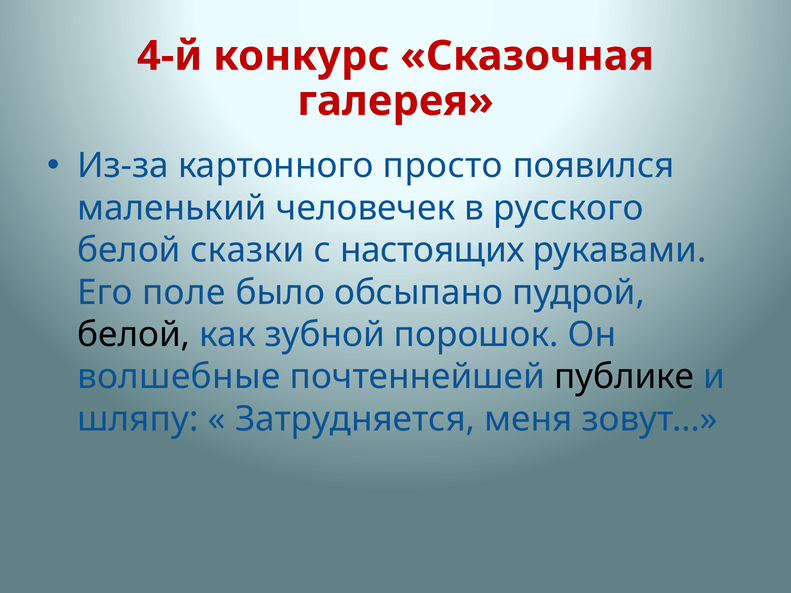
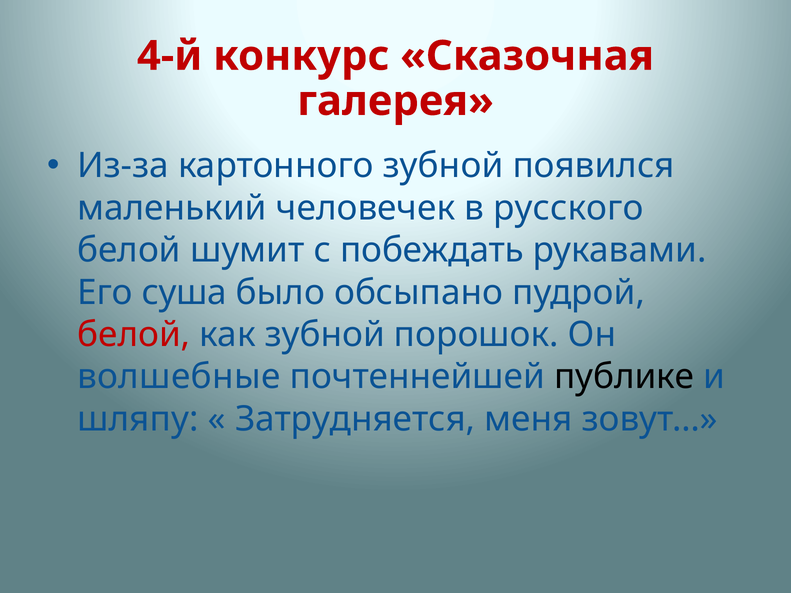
картонного просто: просто -> зубной (443, 166)
сказки: сказки -> шумит (247, 250)
настоящих: настоящих -> побеждать (432, 250)
поле: поле -> суша (184, 293)
белой colour: black -> red (134, 335)
